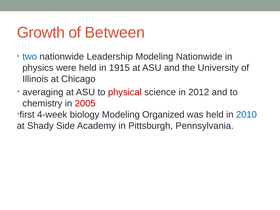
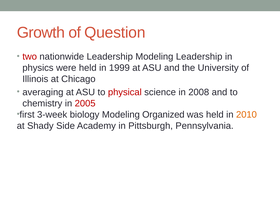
Between: Between -> Question (115, 33)
two colour: blue -> red (30, 57)
Modeling Nationwide: Nationwide -> Leadership (199, 57)
1915: 1915 -> 1999 (119, 68)
2012: 2012 -> 2008 (199, 92)
4-week: 4-week -> 3-week (52, 115)
2010 colour: blue -> orange (246, 115)
